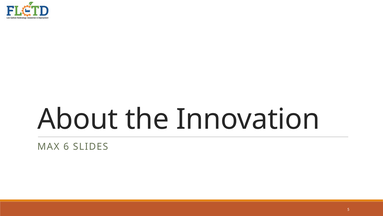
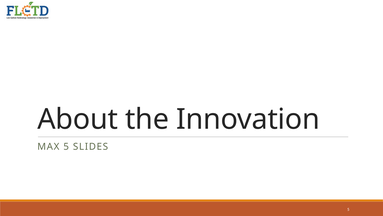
MAX 6: 6 -> 5 (66, 146)
